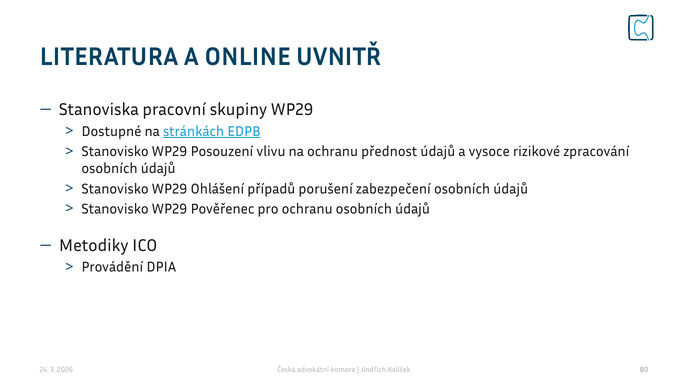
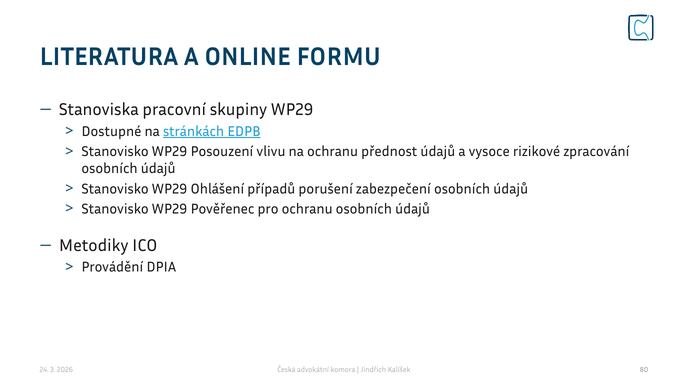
UVNITŘ: UVNITŘ -> FORMU (339, 57)
